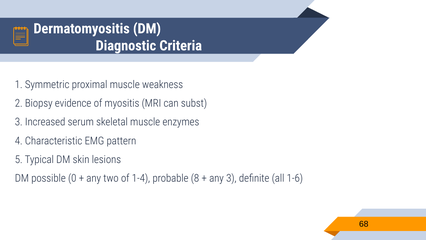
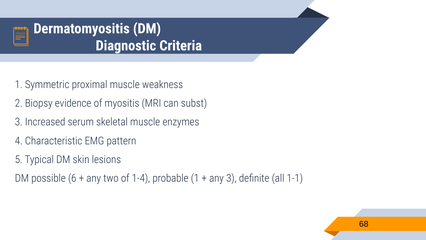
0: 0 -> 6 (72, 178)
probable 8: 8 -> 1 (195, 178)
1-6: 1-6 -> 1-1 (295, 178)
